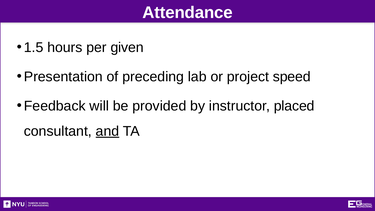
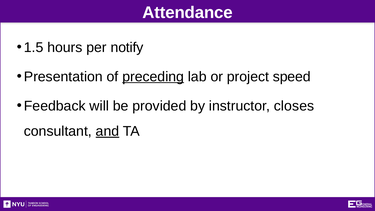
given: given -> notify (127, 47)
preceding underline: none -> present (153, 77)
placed: placed -> closes (294, 106)
